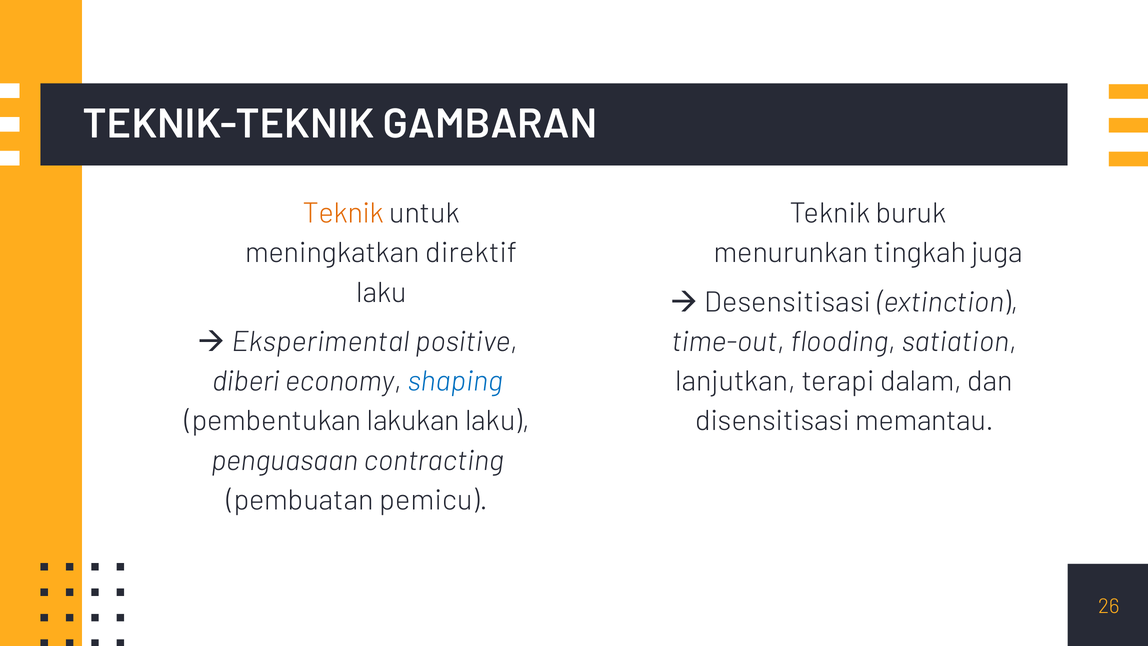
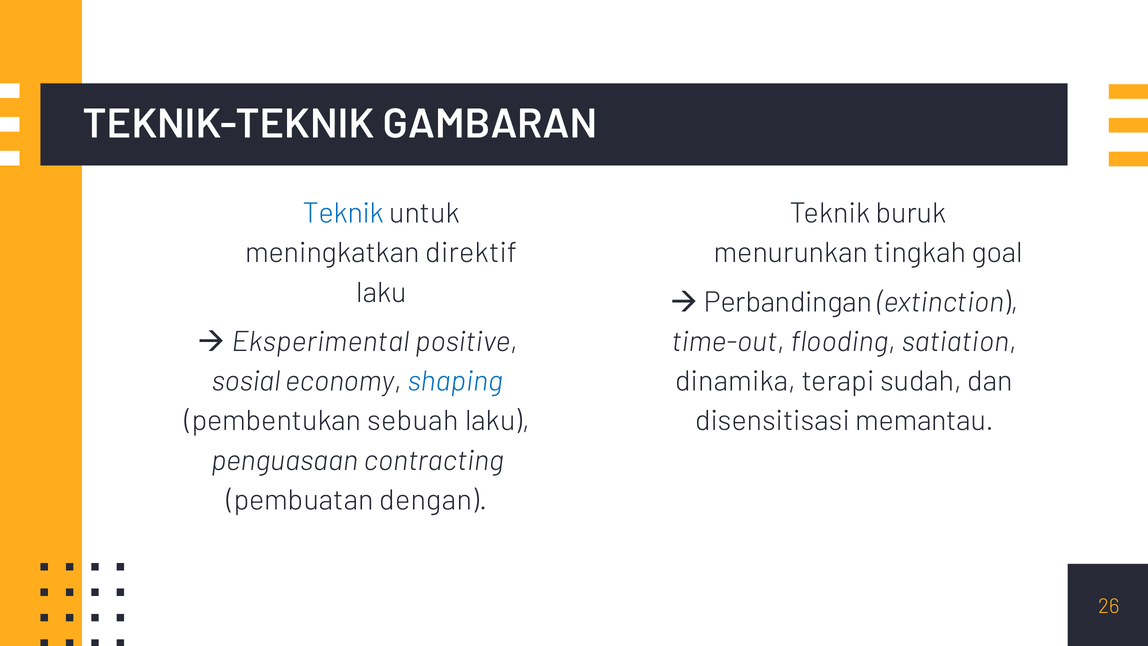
Teknik colour: orange -> blue (343, 213)
juga: juga -> goal (997, 253)
Desensitisasi: Desensitisasi -> Perbandingan (788, 302)
diberi: diberi -> sosial (246, 381)
lanjutkan: lanjutkan -> dinamika (736, 381)
dalam: dalam -> sudah (921, 381)
lakukan: lakukan -> sebuah (413, 421)
pemicu: pemicu -> dengan (433, 500)
